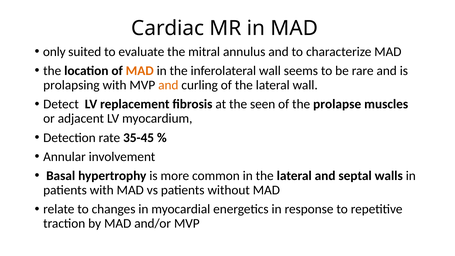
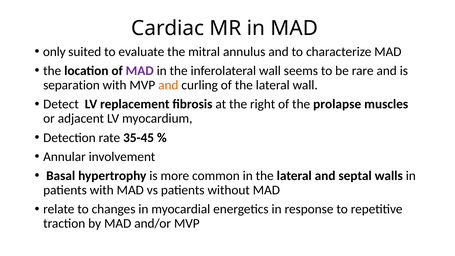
MAD colour: orange -> purple (140, 71)
prolapsing: prolapsing -> separation (71, 85)
seen: seen -> right (263, 104)
